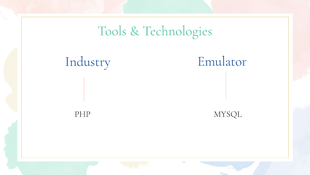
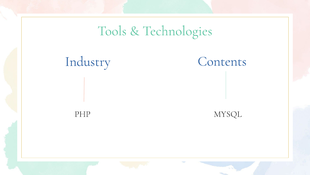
Emulator: Emulator -> Contents (222, 61)
